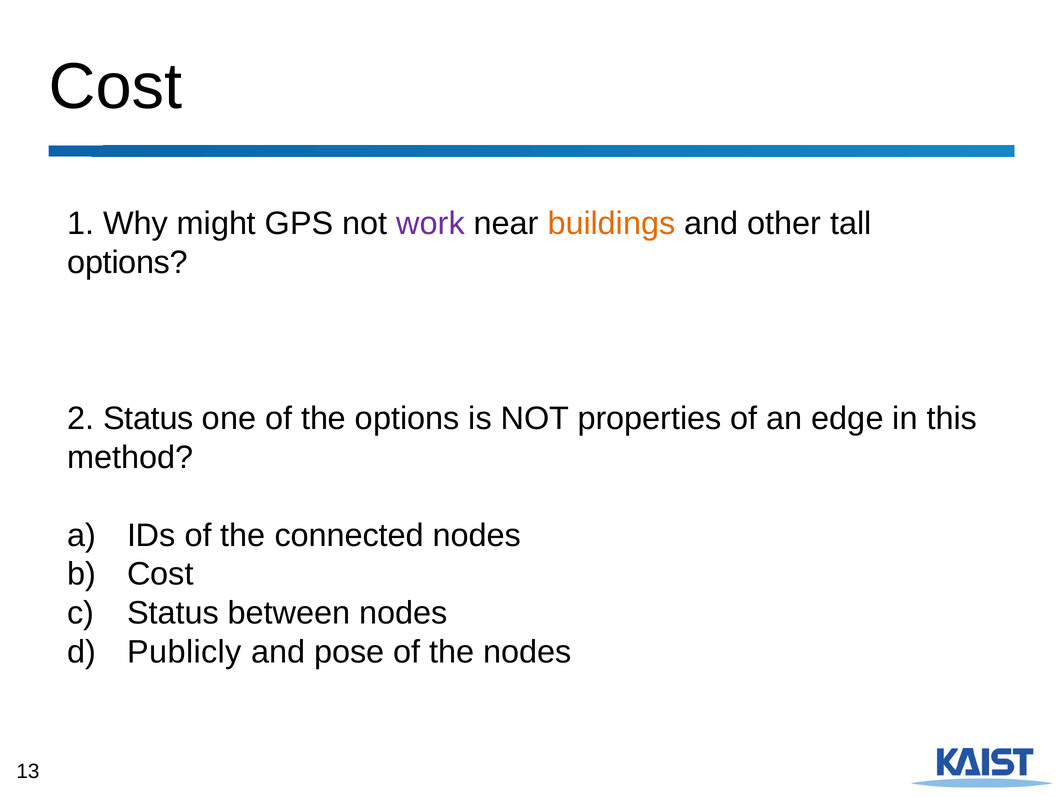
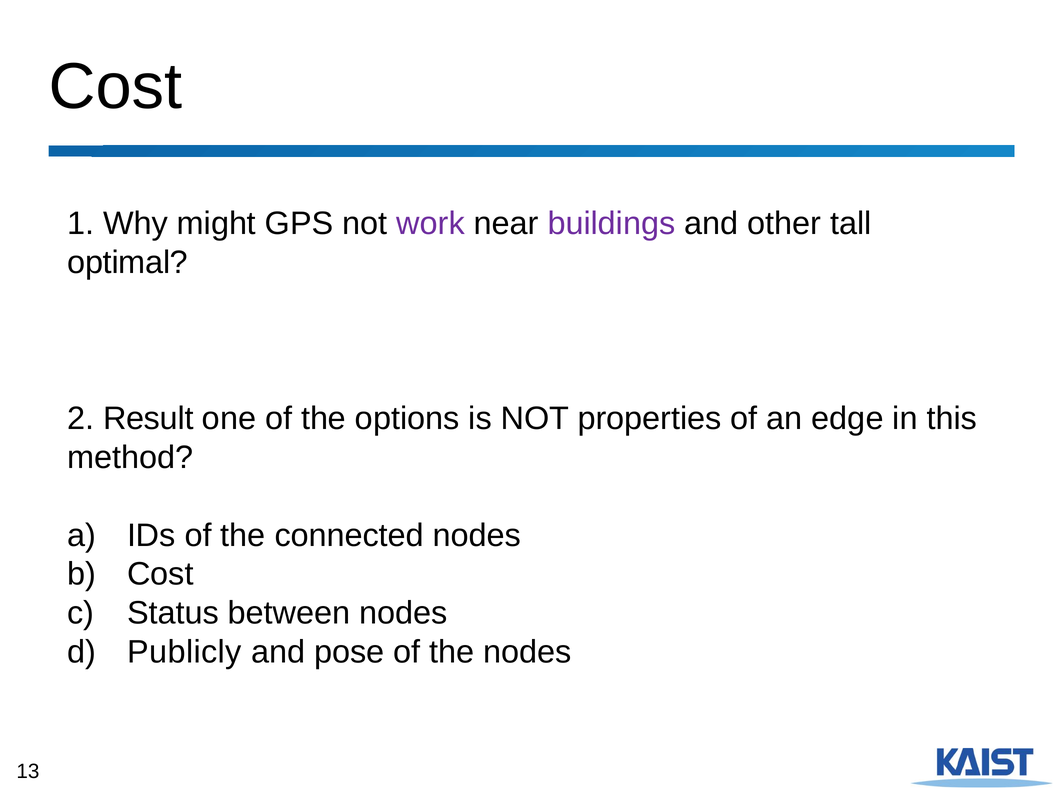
buildings colour: orange -> purple (611, 224)
options: options -> optimal (128, 263)
2 Status: Status -> Result (148, 419)
